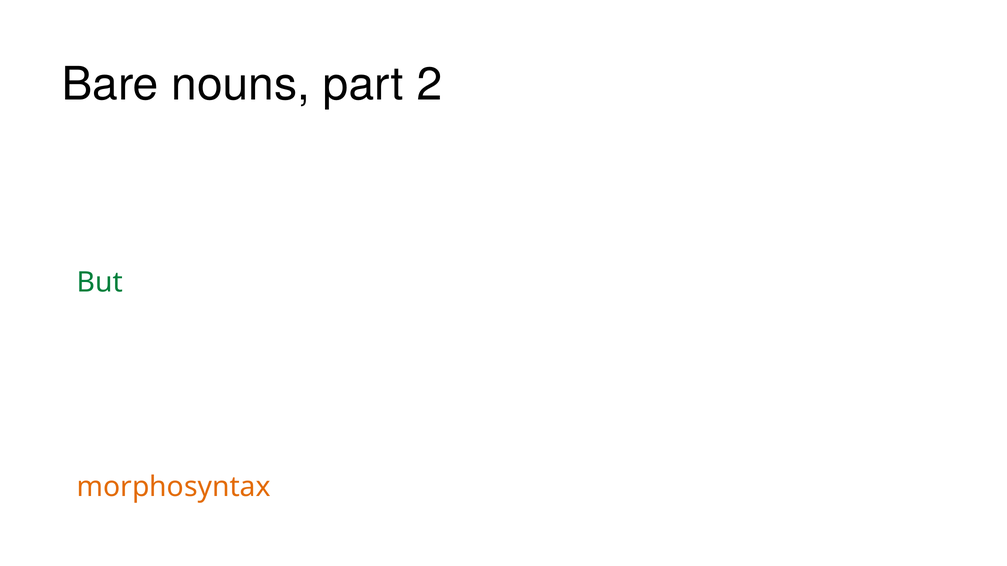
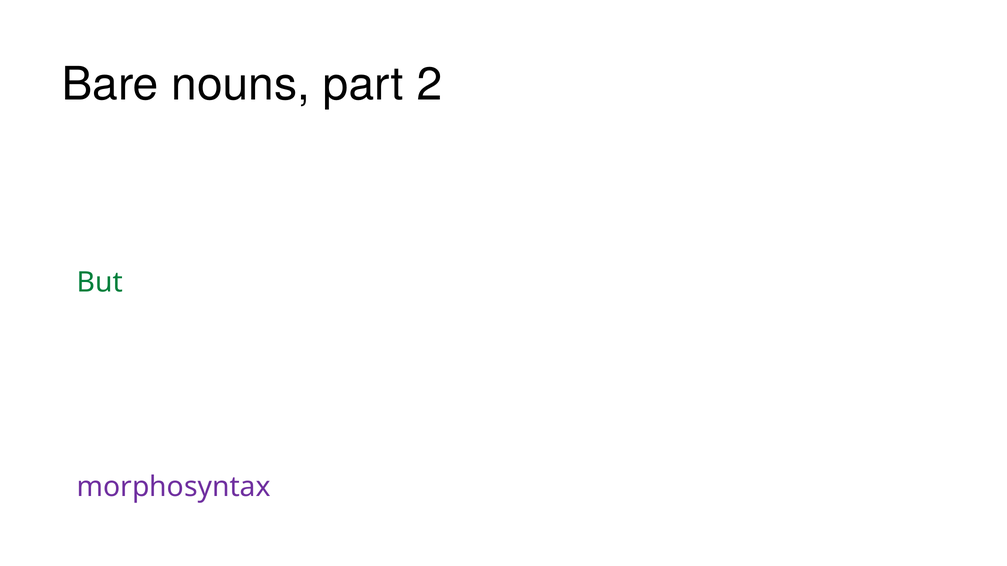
morphosyntax colour: orange -> purple (174, 487)
